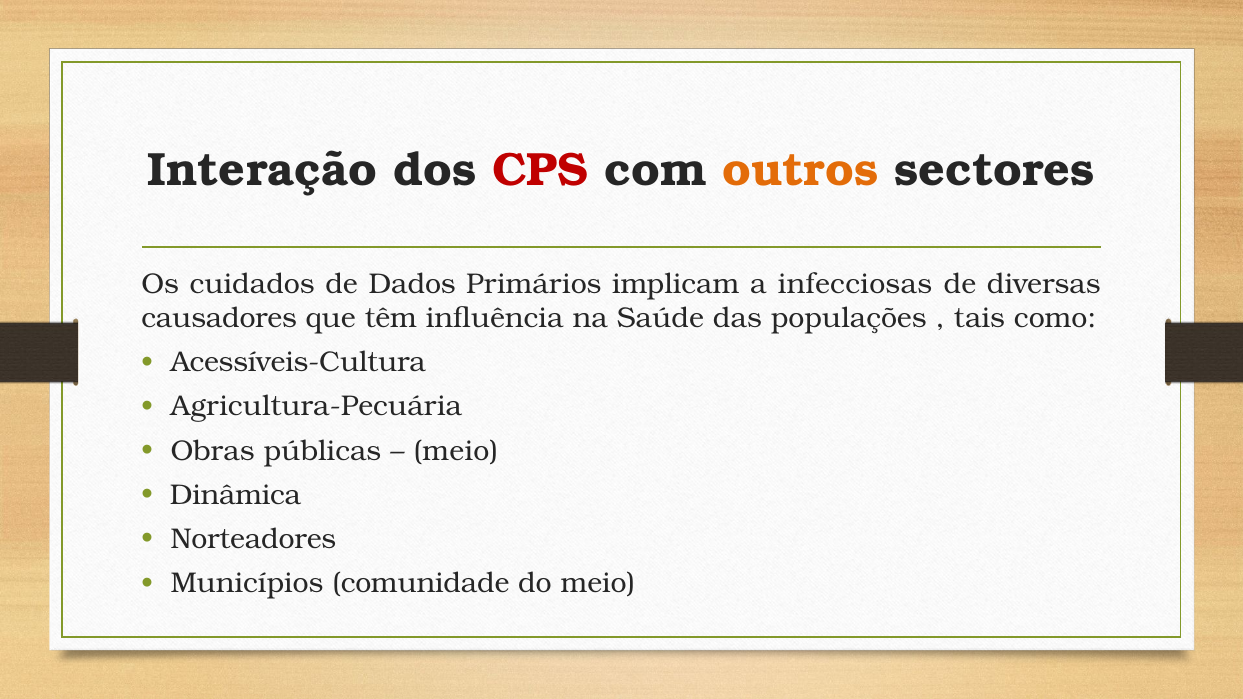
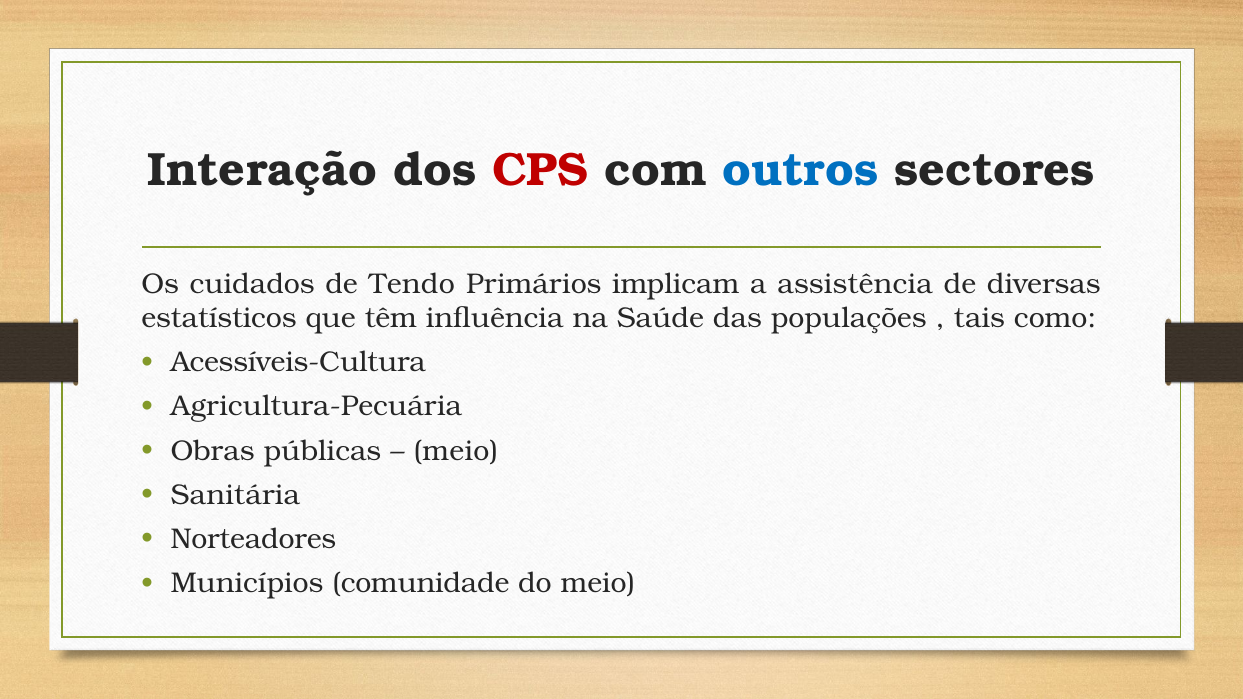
outros colour: orange -> blue (801, 170)
Dados: Dados -> Tendo (412, 284)
infecciosas: infecciosas -> assistência (855, 284)
causadores: causadores -> estatísticos (219, 319)
Dinâmica: Dinâmica -> Sanitária (235, 495)
